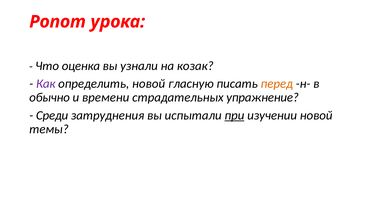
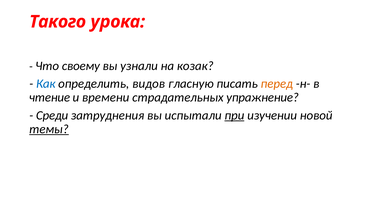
Ропот: Ропот -> Такого (58, 22)
оценка: оценка -> своему (81, 66)
Как colour: purple -> blue (46, 84)
определить новой: новой -> видов (149, 84)
обычно: обычно -> чтение (50, 97)
темы underline: none -> present (49, 129)
